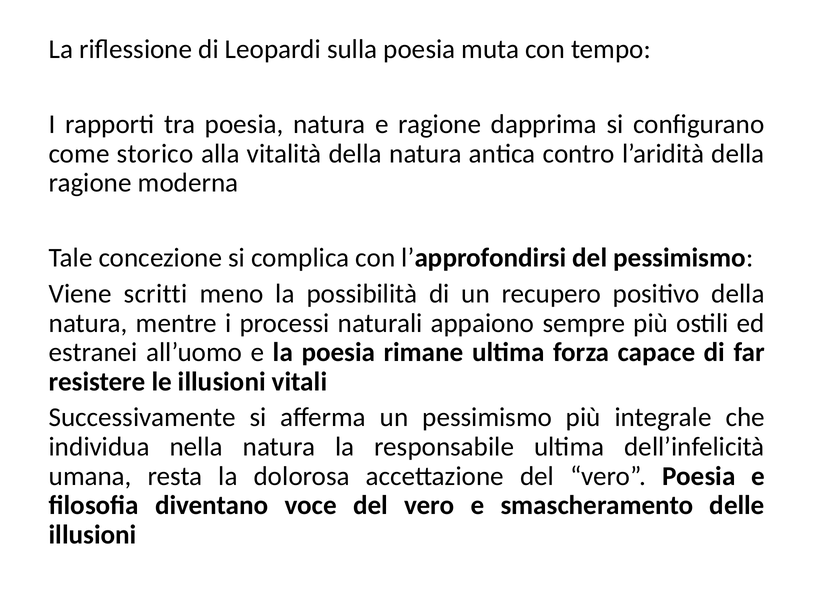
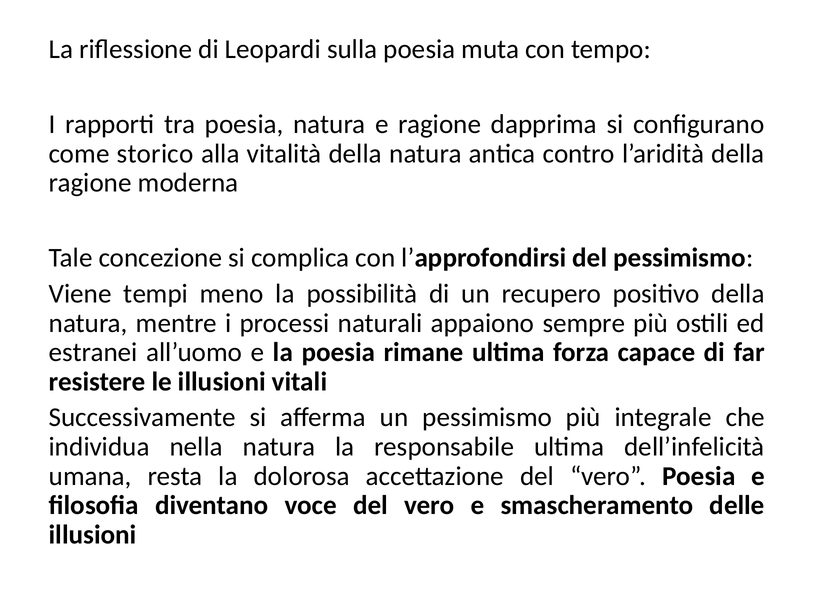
scritti: scritti -> tempi (156, 294)
